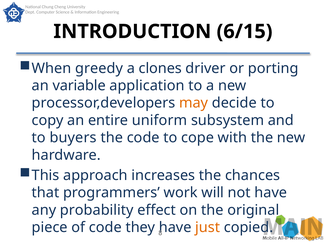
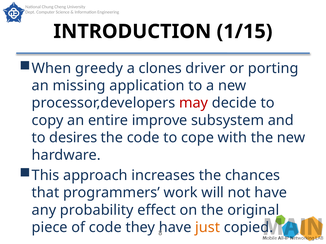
6/15: 6/15 -> 1/15 (245, 32)
variable: variable -> missing (79, 86)
may colour: orange -> red (194, 103)
uniform: uniform -> improve (160, 121)
buyers: buyers -> desires (73, 138)
